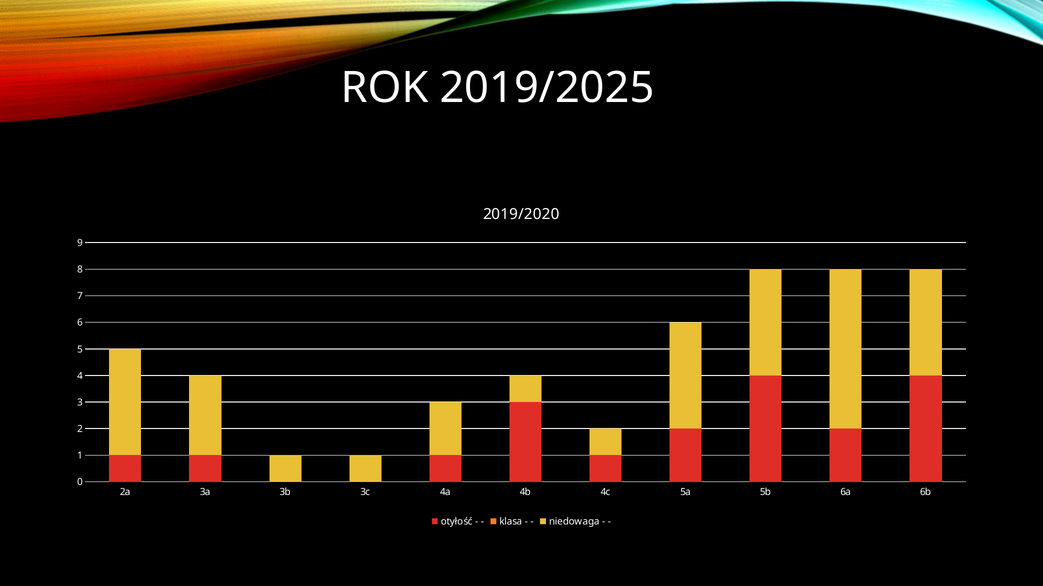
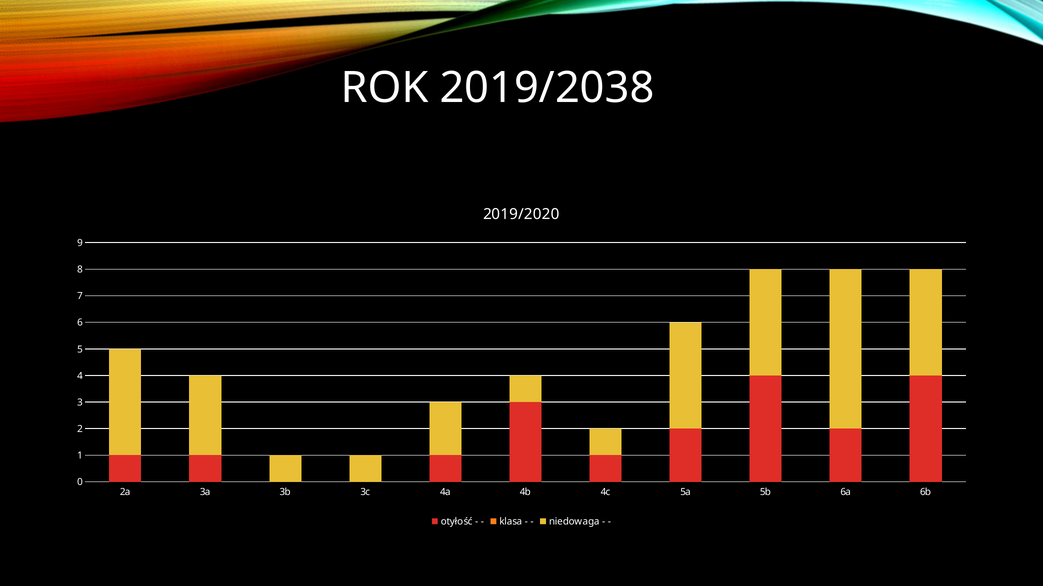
2019/2025: 2019/2025 -> 2019/2038 (547, 88)
